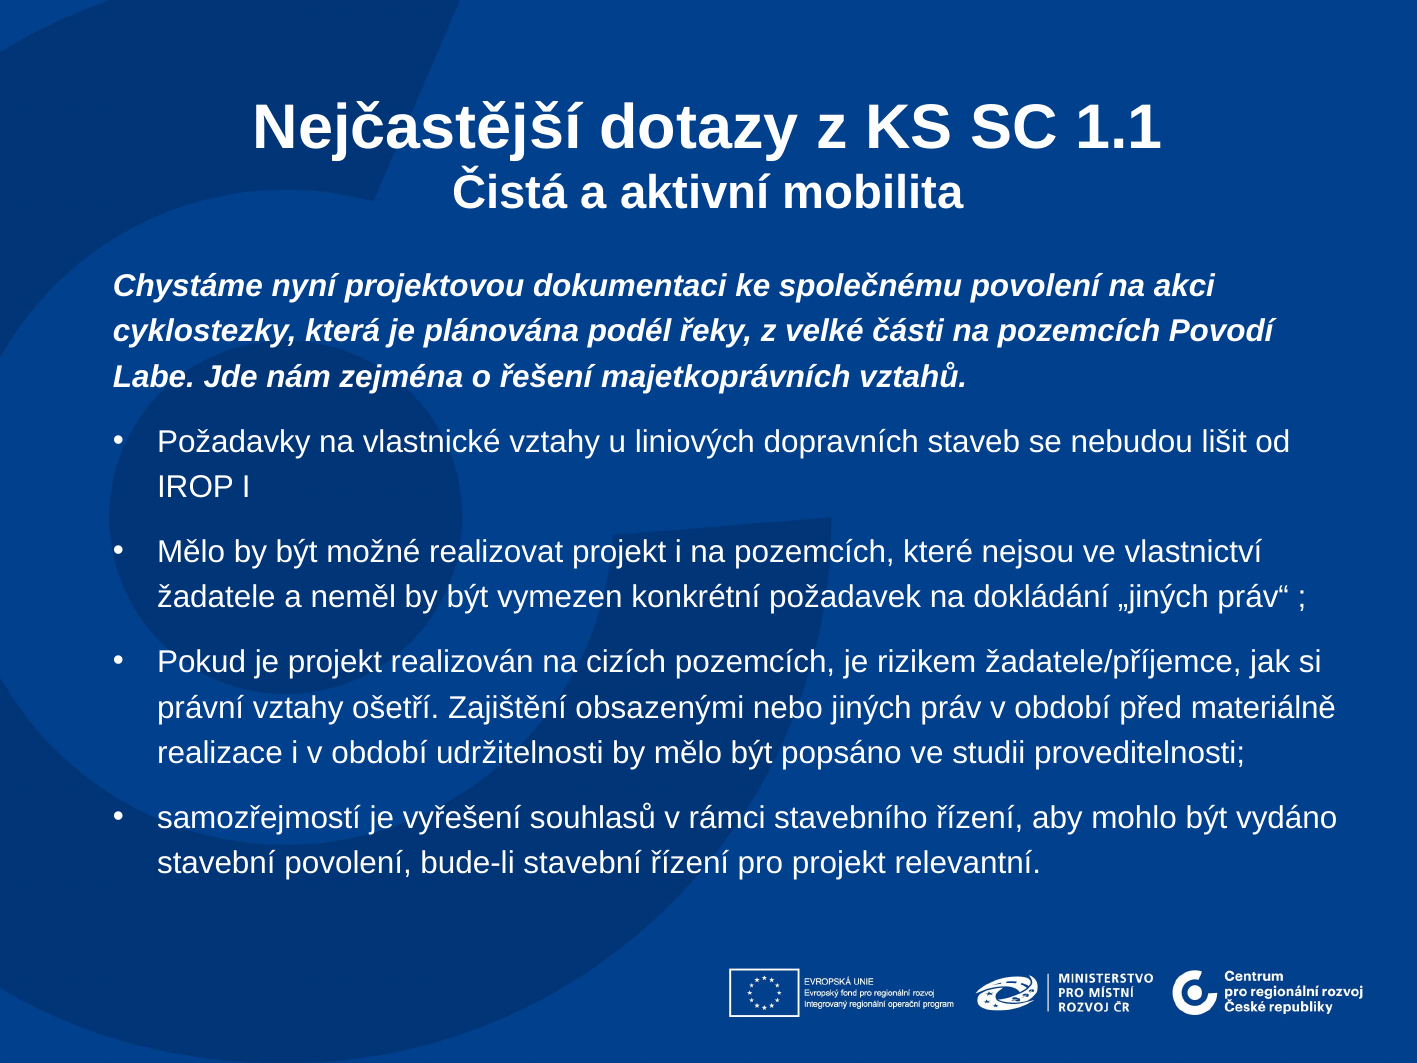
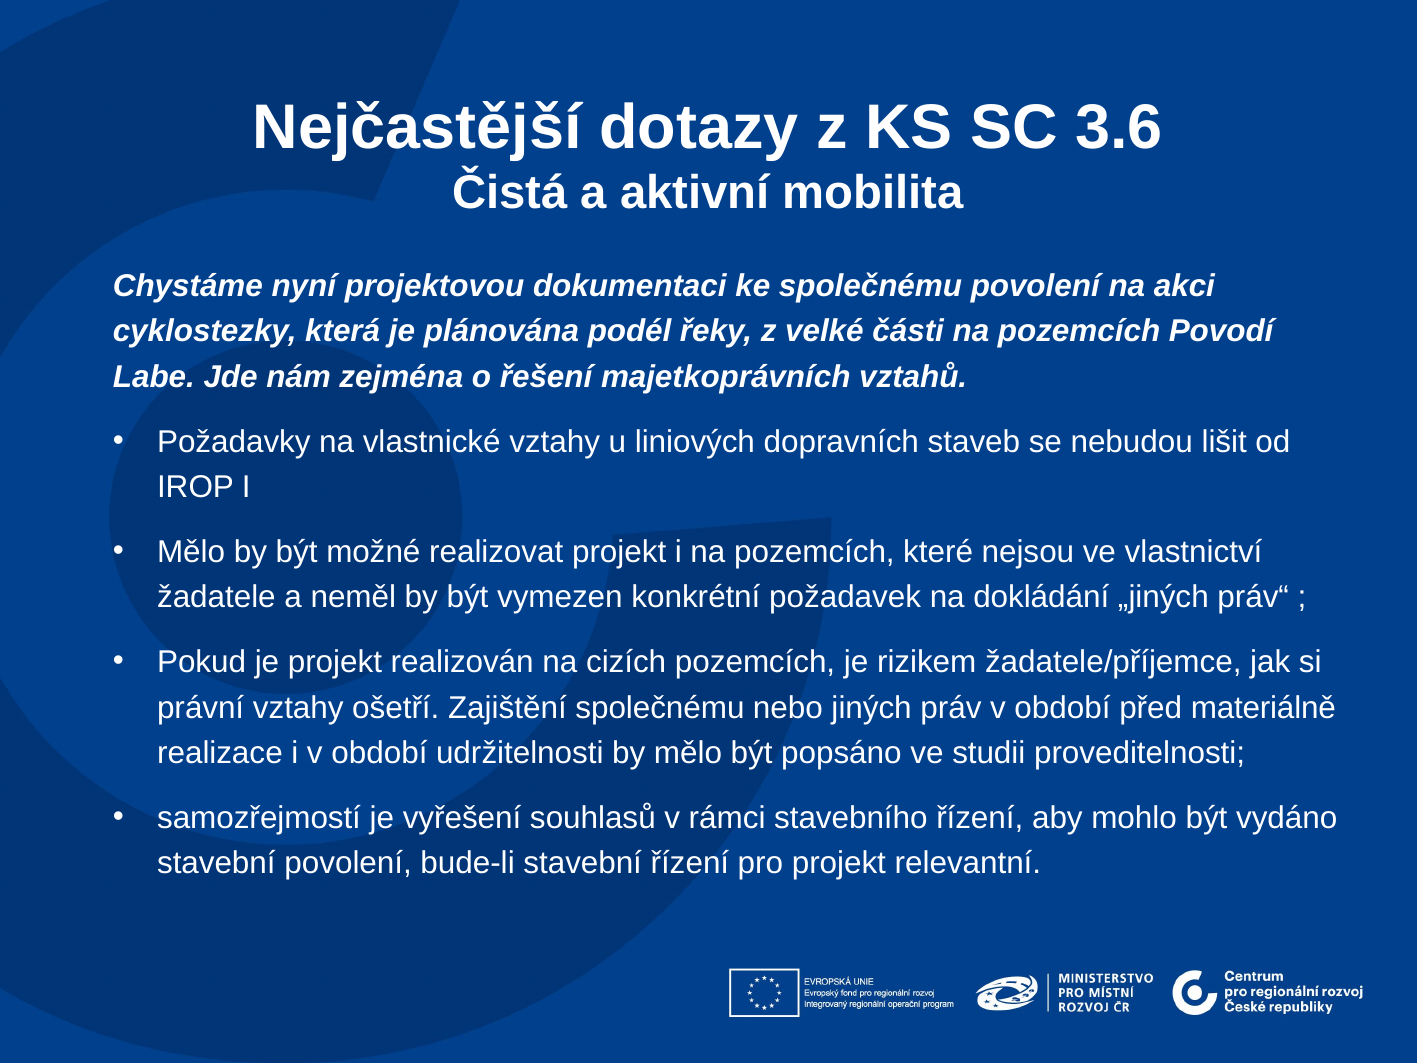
1.1: 1.1 -> 3.6 (1119, 128)
Zajištění obsazenými: obsazenými -> společnému (660, 708)
